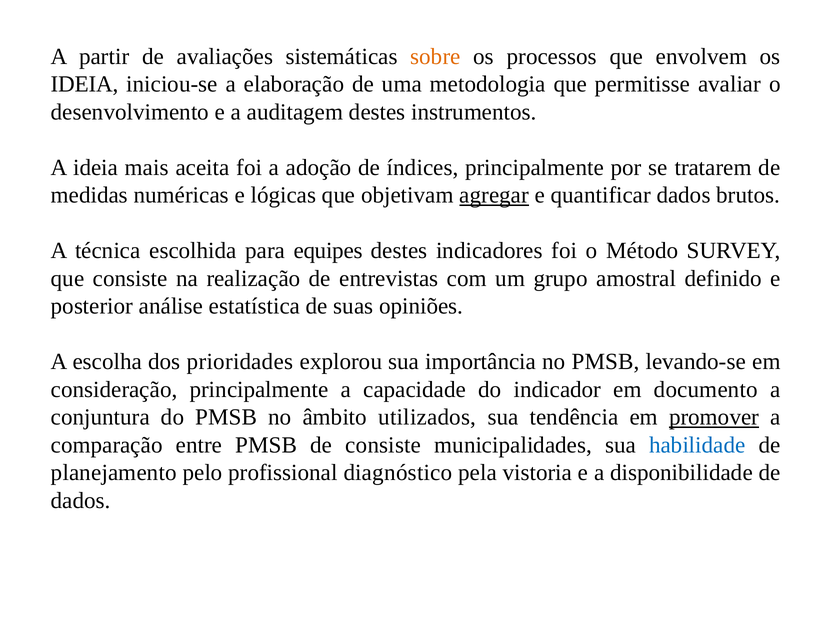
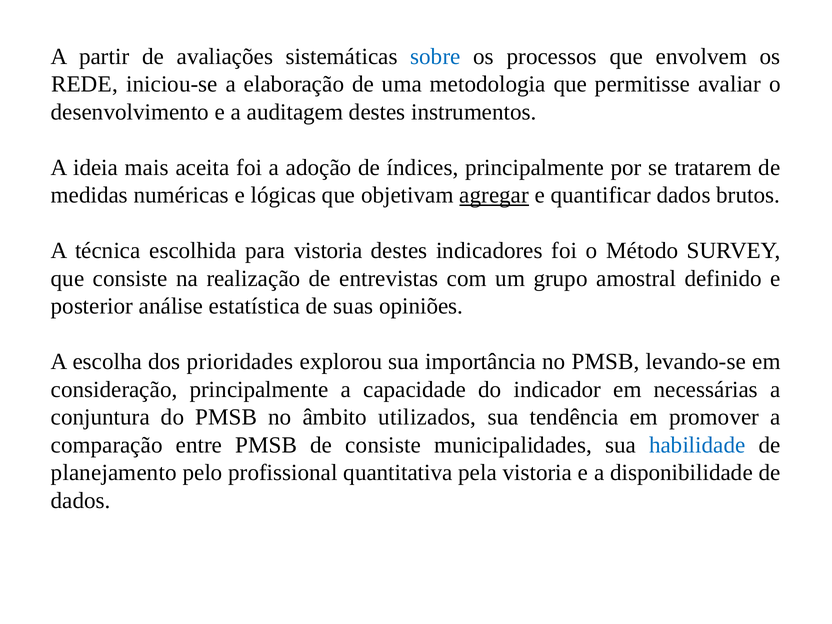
sobre colour: orange -> blue (435, 57)
IDEIA: IDEIA -> REDE (85, 84)
para equipes: equipes -> vistoria (328, 251)
documento: documento -> necessárias (706, 389)
promover underline: present -> none (714, 417)
diagnóstico: diagnóstico -> quantitativa (398, 473)
